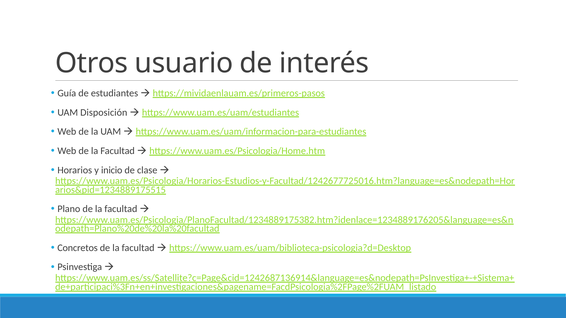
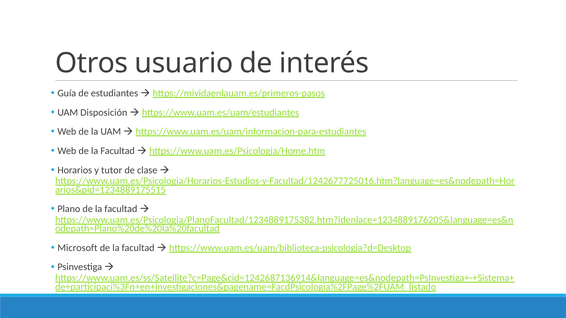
inicio: inicio -> tutor (112, 170)
Concretos: Concretos -> Microsoft (77, 248)
